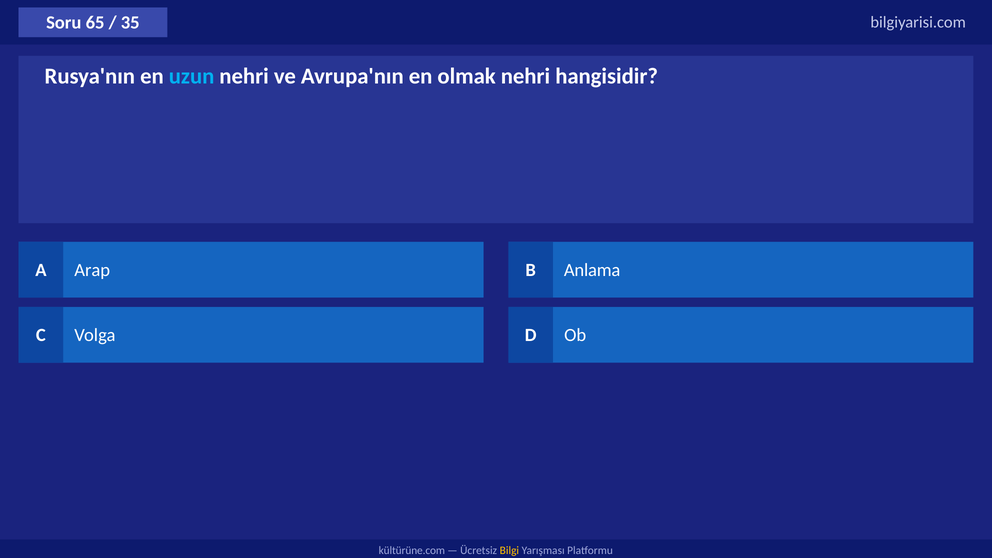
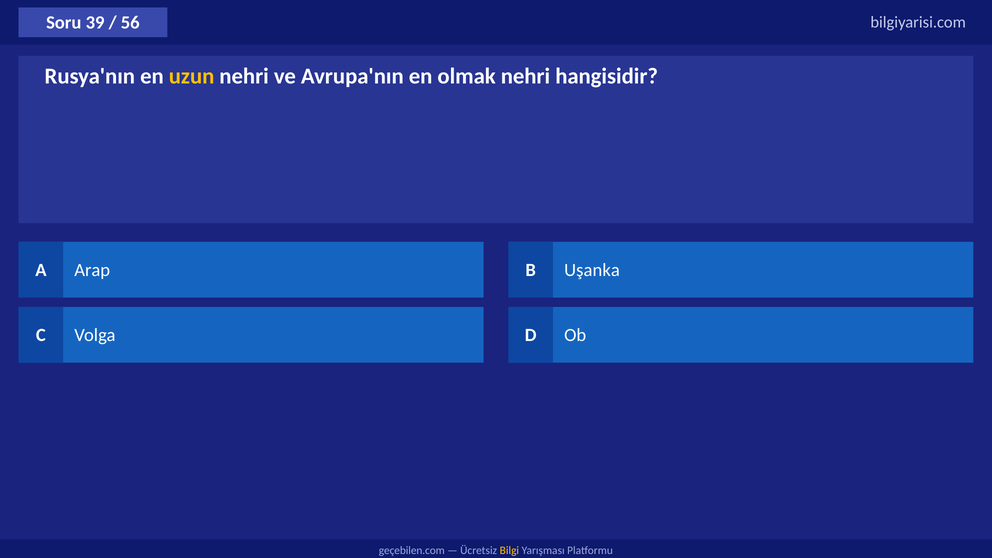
65: 65 -> 39 (95, 23)
35: 35 -> 56 (130, 23)
uzun colour: light blue -> yellow (192, 76)
Anlama: Anlama -> Uşanka (592, 270)
kültürüne.com: kültürüne.com -> geçebilen.com (412, 550)
